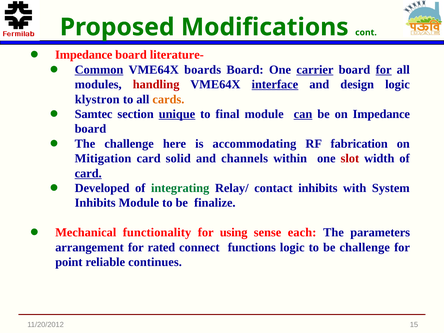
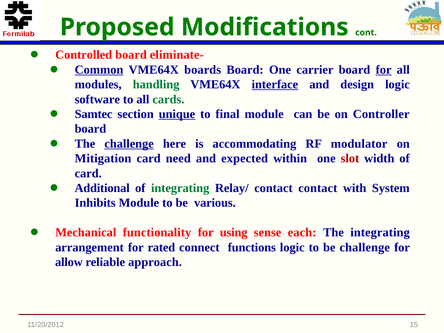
Impedance: Impedance -> Controlled (84, 55)
literature-: literature- -> eliminate- (177, 55)
carrier underline: present -> none (315, 70)
handling colour: red -> green (156, 84)
klystron: klystron -> software (97, 99)
cards colour: orange -> green (168, 99)
can underline: present -> none (303, 114)
on Impedance: Impedance -> Controller (381, 114)
challenge underline: none -> present (129, 144)
fabrication: fabrication -> modulator (359, 144)
solid: solid -> need (178, 158)
channels: channels -> expected (245, 158)
card underline: present -> none (88, 173)
Developed: Developed -> Additional (102, 188)
contact inhibits: inhibits -> contact (318, 188)
finalize: finalize -> various (215, 203)
The parameters: parameters -> integrating (380, 233)
point: point -> allow (69, 262)
continues: continues -> approach (155, 262)
